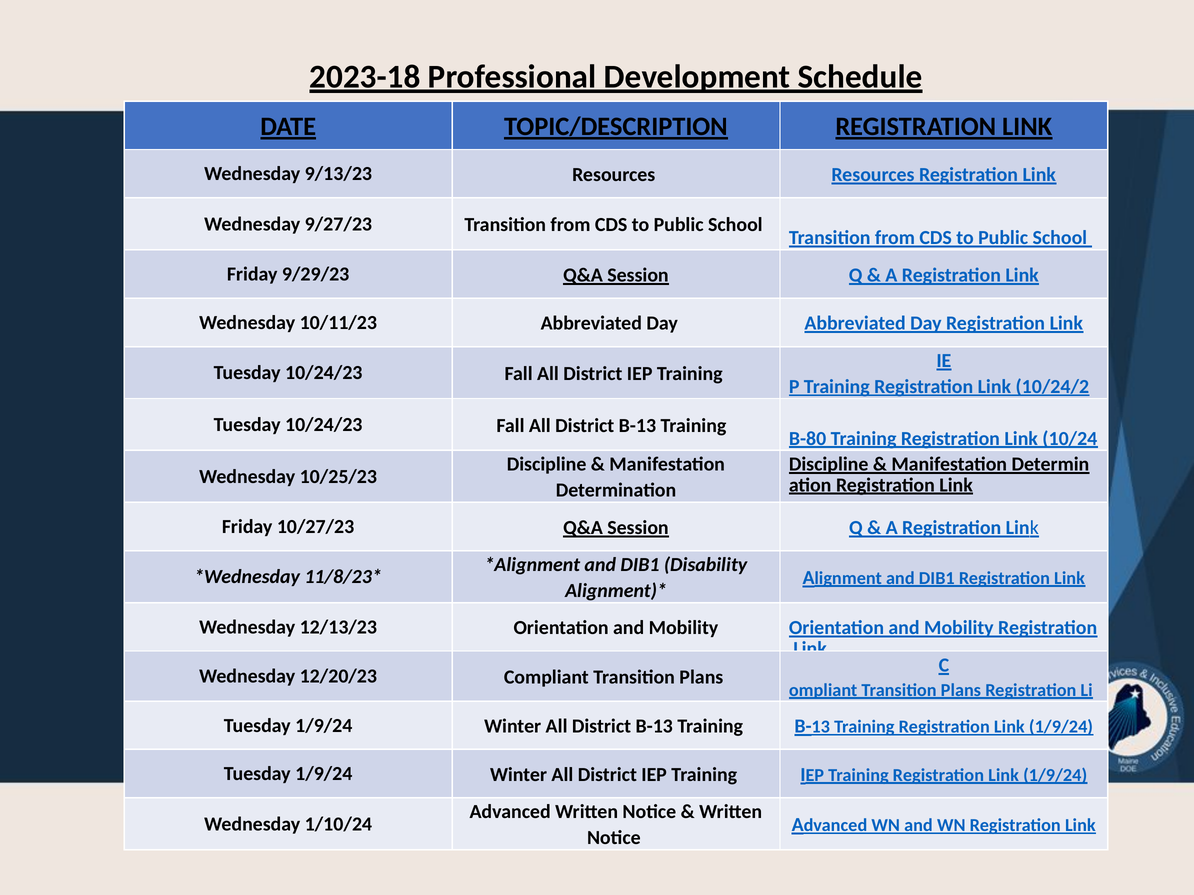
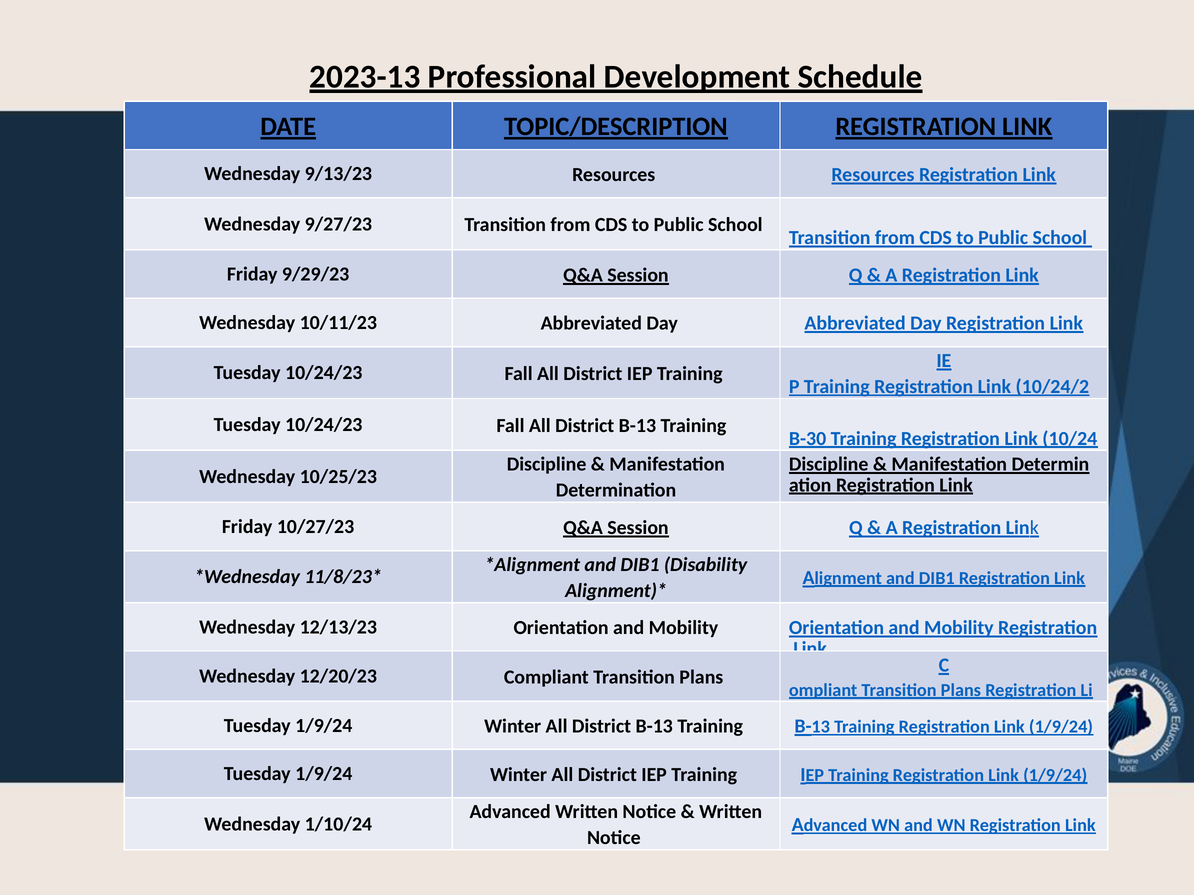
2023-18: 2023-18 -> 2023-13 (365, 77)
B-80: B-80 -> B-30 (808, 439)
